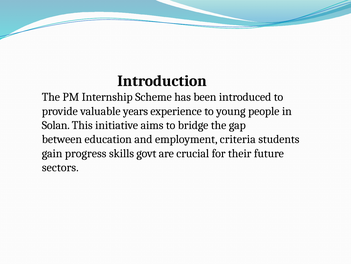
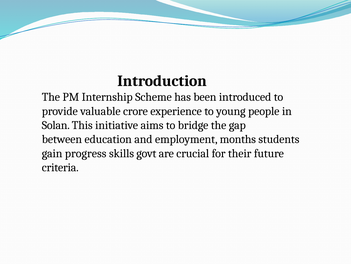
years: years -> crore (135, 111)
criteria: criteria -> months (238, 139)
sectors: sectors -> criteria (59, 167)
